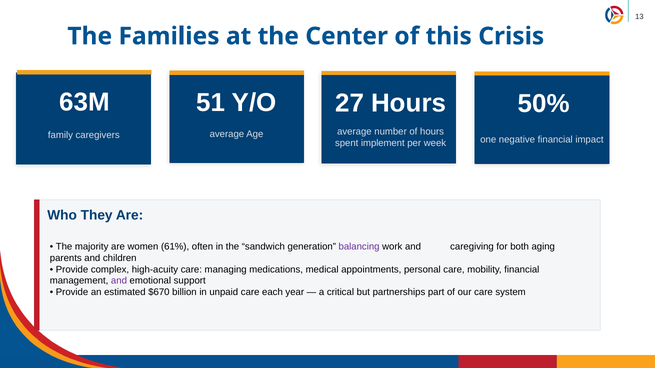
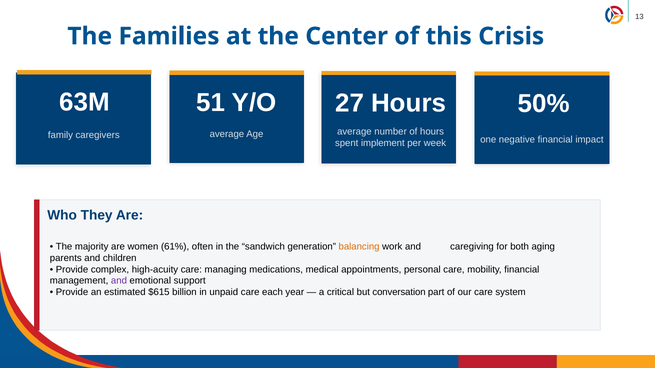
balancing colour: purple -> orange (359, 247)
$670: $670 -> $615 (159, 293)
partnerships: partnerships -> conversation (399, 293)
